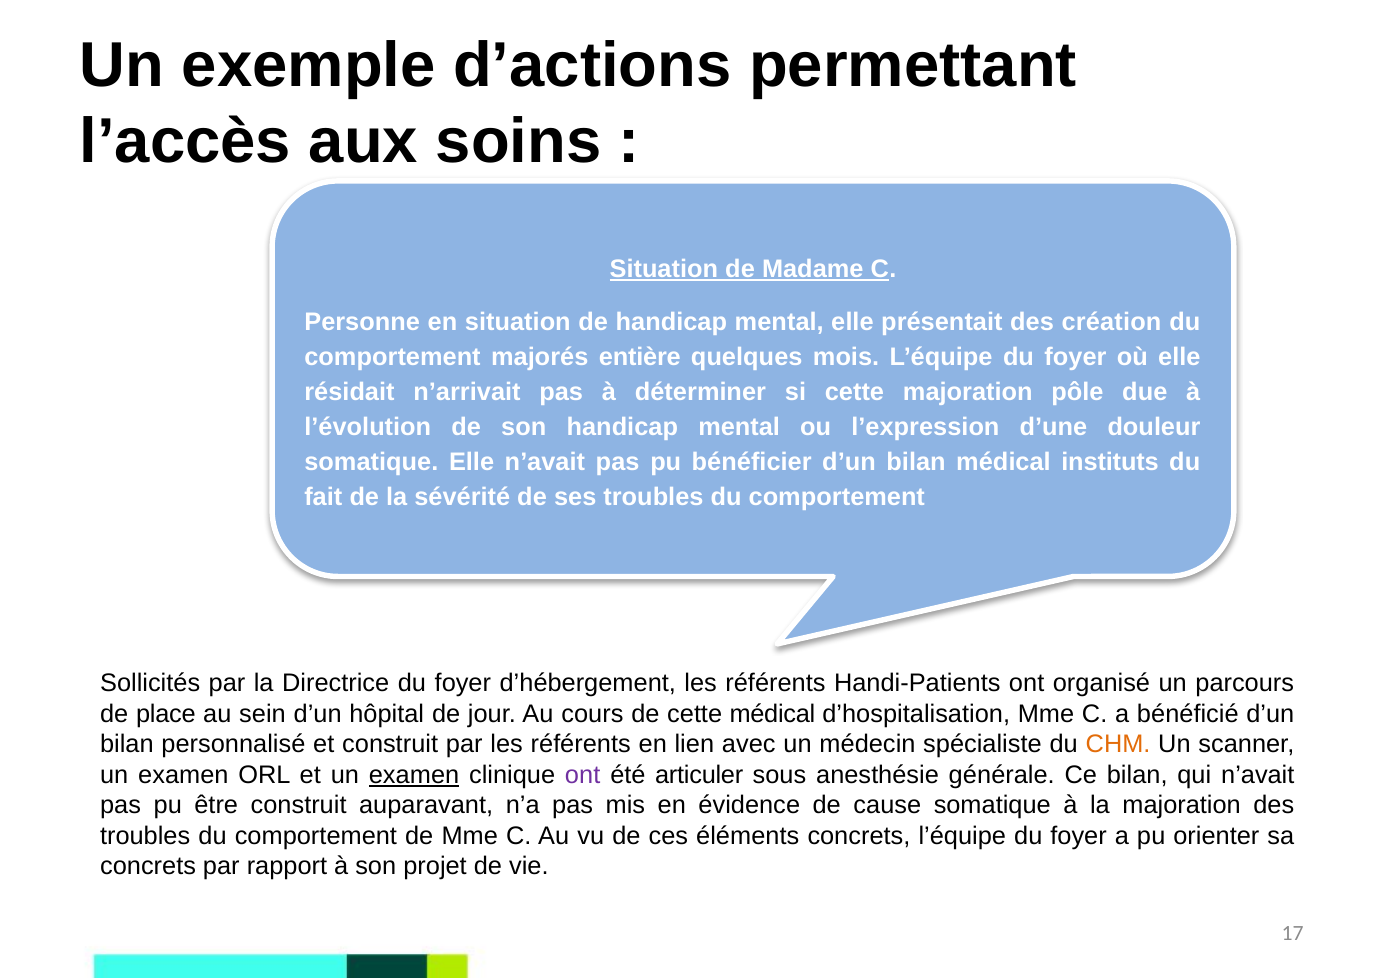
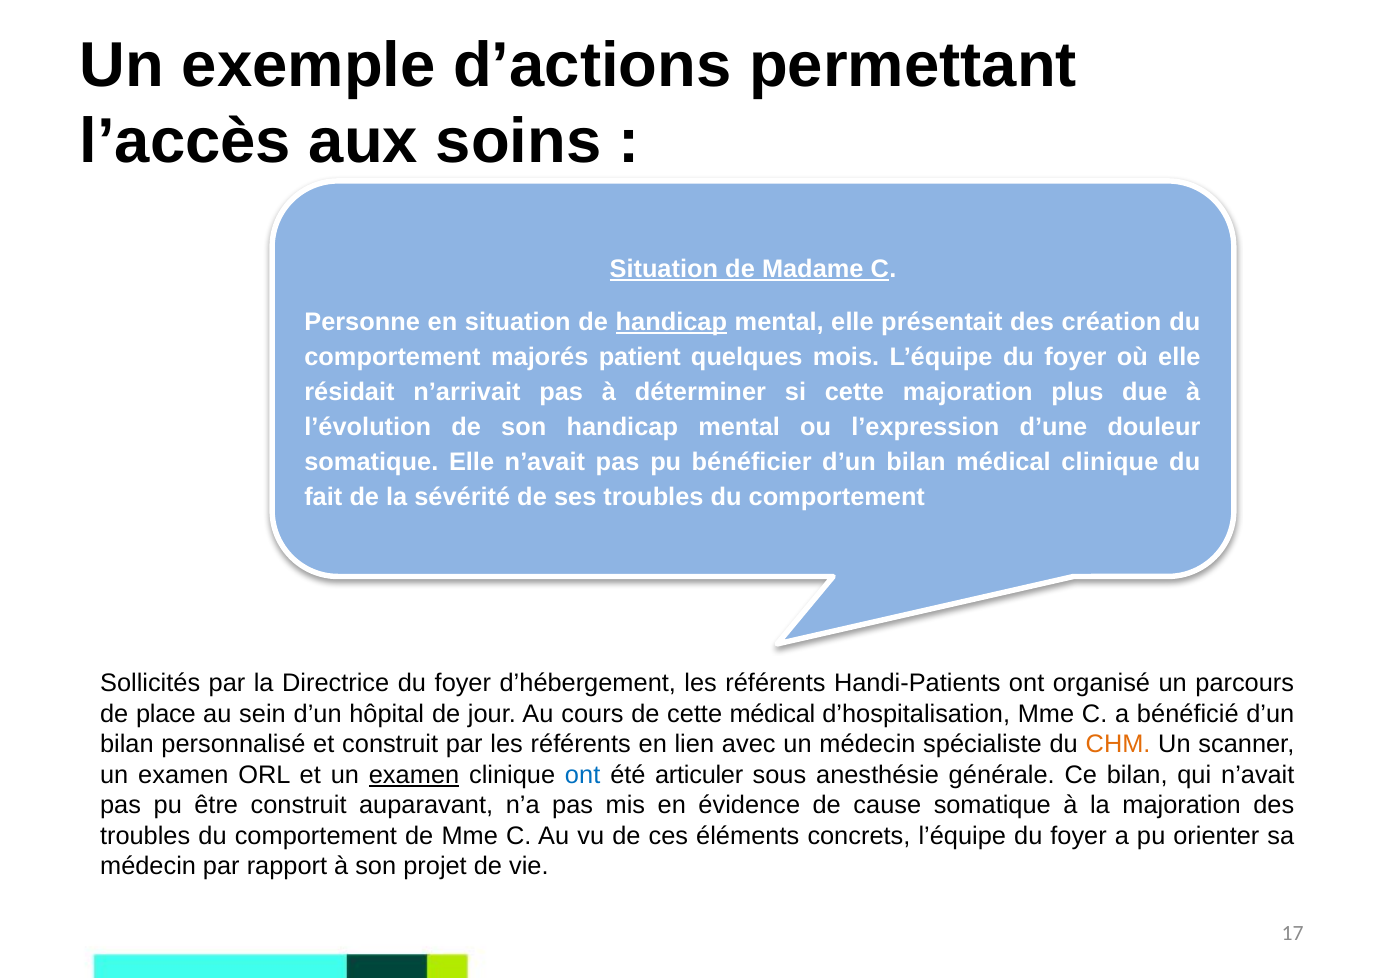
handicap underline: none -> present (671, 322)
entière: entière -> patient (640, 357)
pôle: pôle -> plus (1077, 392)
médical instituts: instituts -> clinique (1110, 462)
ont colour: purple -> blue (583, 775)
concrets: concrets -> médecin (148, 866)
